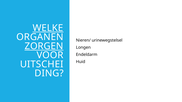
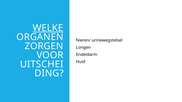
ZORGEN underline: present -> none (44, 46)
